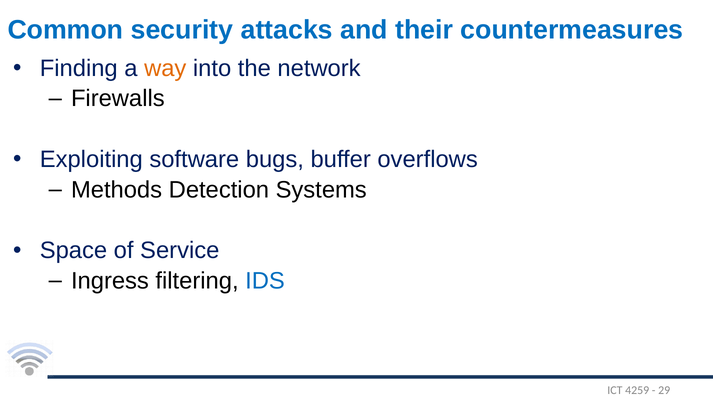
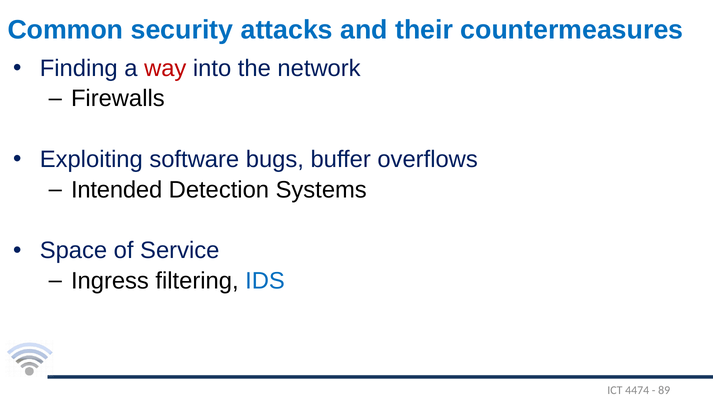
way colour: orange -> red (165, 68)
Methods: Methods -> Intended (117, 190)
4259: 4259 -> 4474 (637, 390)
29: 29 -> 89 (664, 390)
